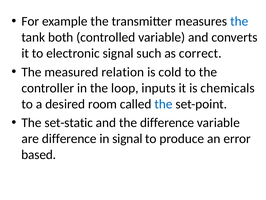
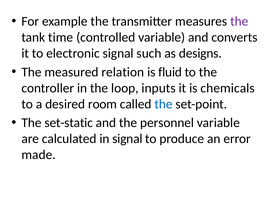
the colour: blue -> purple (239, 21)
both: both -> time (61, 37)
correct: correct -> designs (200, 53)
cold: cold -> fluid (170, 72)
the difference: difference -> personnel (167, 122)
are difference: difference -> calculated (69, 138)
based: based -> made (39, 154)
